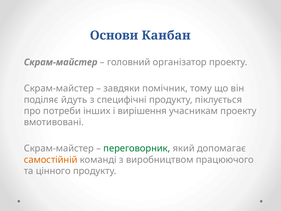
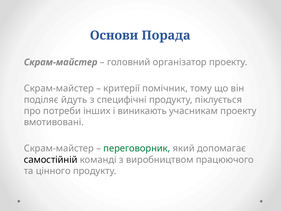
Канбан: Канбан -> Порада (166, 35)
завдяки: завдяки -> критерії (122, 88)
вирішення: вирішення -> виникають (142, 111)
самостійній colour: orange -> black (51, 160)
